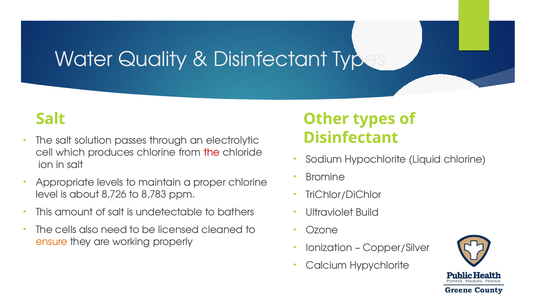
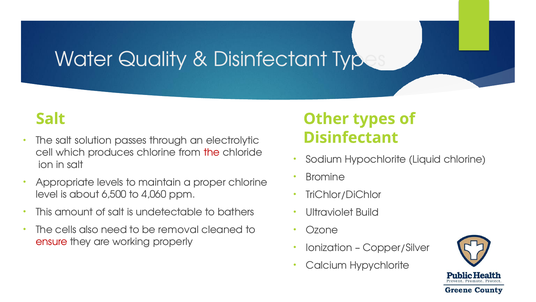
8,726: 8,726 -> 6,500 (114, 194)
8,783: 8,783 -> 4,060 (154, 194)
licensed: licensed -> removal (178, 229)
ensure colour: orange -> red (52, 242)
